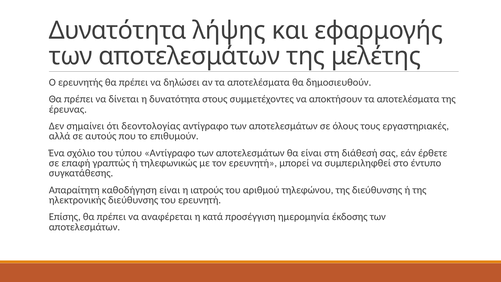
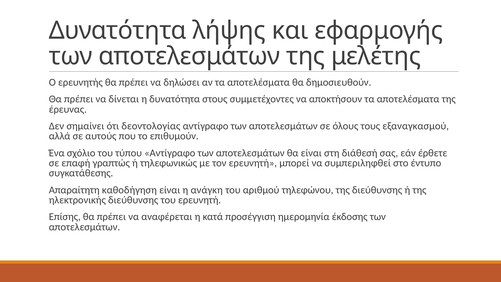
εργαστηριακές: εργαστηριακές -> εξαναγκασμού (416, 126)
ιατρούς: ιατρούς -> ανάγκη (207, 190)
